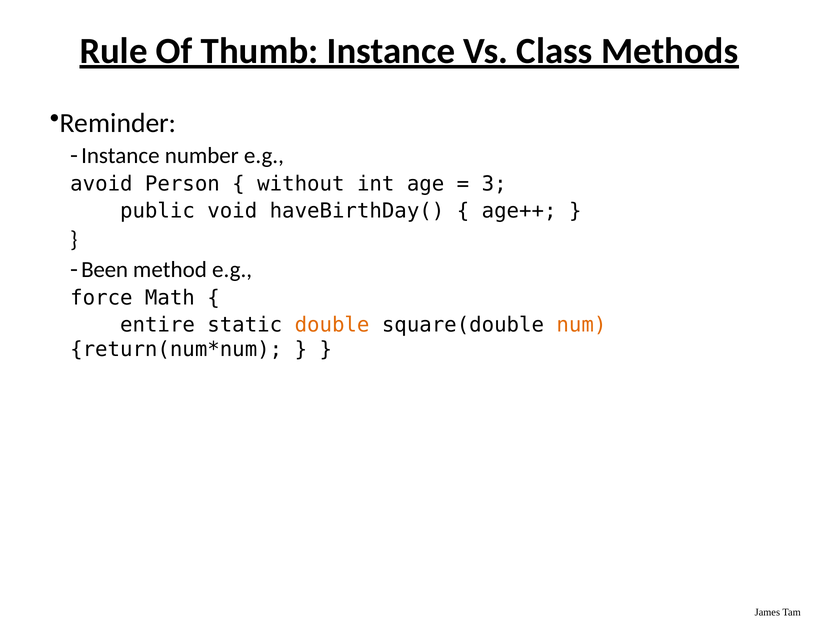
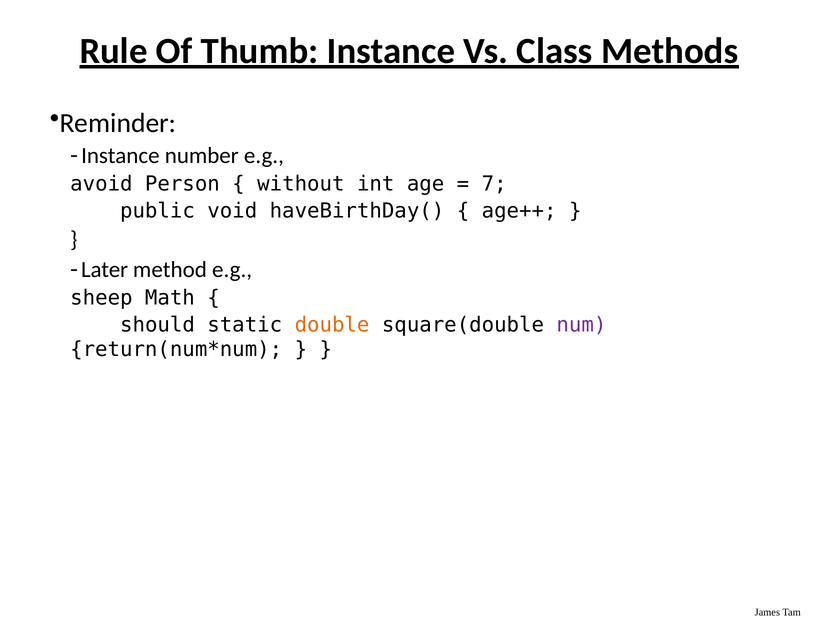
3: 3 -> 7 (494, 184)
Been: Been -> Later (105, 269)
force: force -> sheep (101, 298)
entire: entire -> should (157, 325)
num colour: orange -> purple (581, 325)
